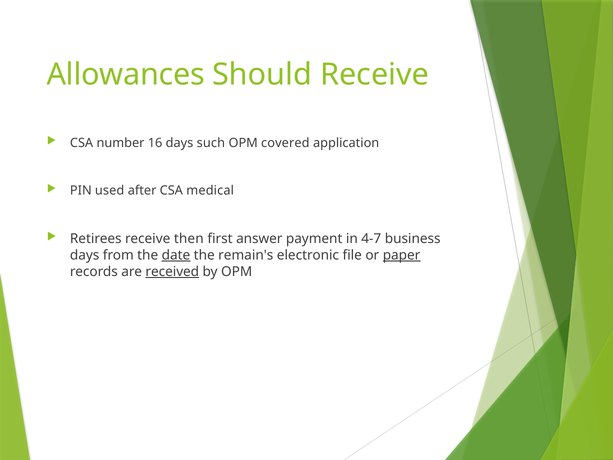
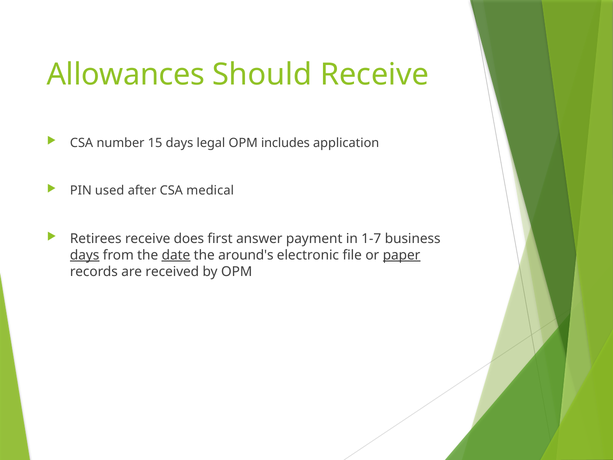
16: 16 -> 15 (155, 143)
such: such -> legal (211, 143)
covered: covered -> includes (285, 143)
then: then -> does (189, 239)
4-7: 4-7 -> 1-7 (371, 239)
days underline: none -> present (85, 255)
remain's: remain's -> around's (246, 255)
received underline: present -> none (172, 271)
